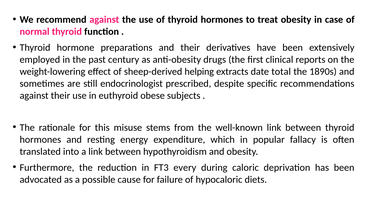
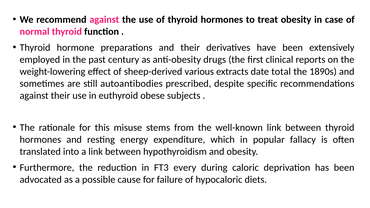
helping: helping -> various (199, 72)
endocrinologist: endocrinologist -> autoantibodies (131, 84)
